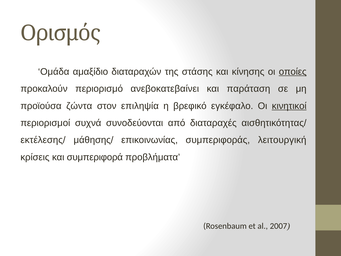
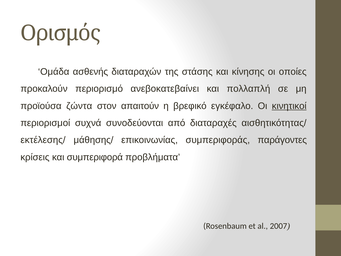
αμαξίδιο: αμαξίδιο -> ασθενής (90, 72)
οποίες underline: present -> none (293, 72)
παράταση: παράταση -> πολλαπλή (248, 89)
επιληψία: επιληψία -> απαιτούν (140, 106)
λειτουργική: λειτουργική -> παράγοντες (282, 140)
